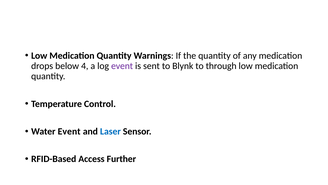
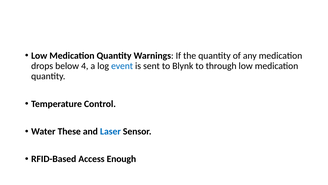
event colour: purple -> blue (122, 66)
Water Event: Event -> These (69, 131)
Further: Further -> Enough (121, 159)
